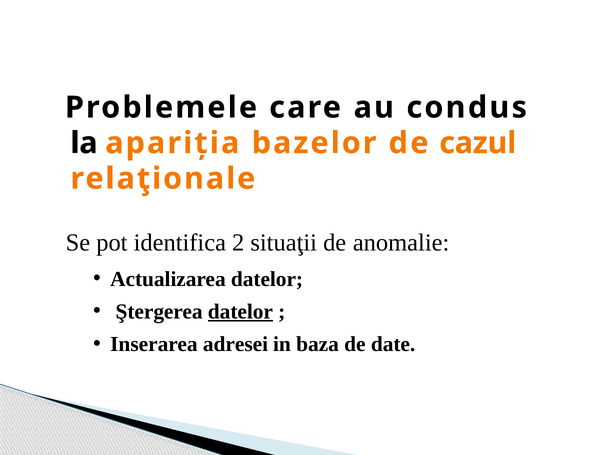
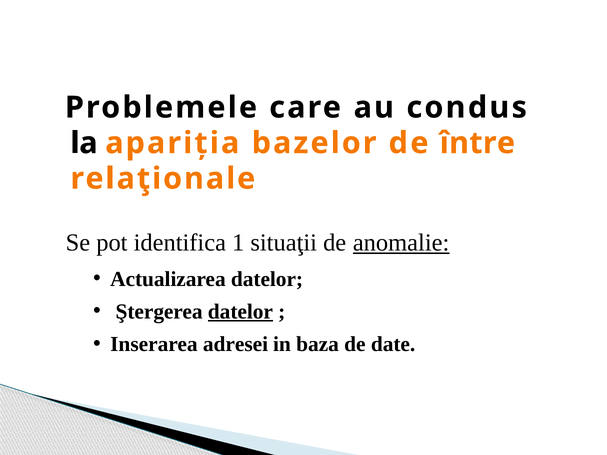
cazul: cazul -> între (477, 143)
2: 2 -> 1 (238, 242)
anomalie underline: none -> present (401, 242)
